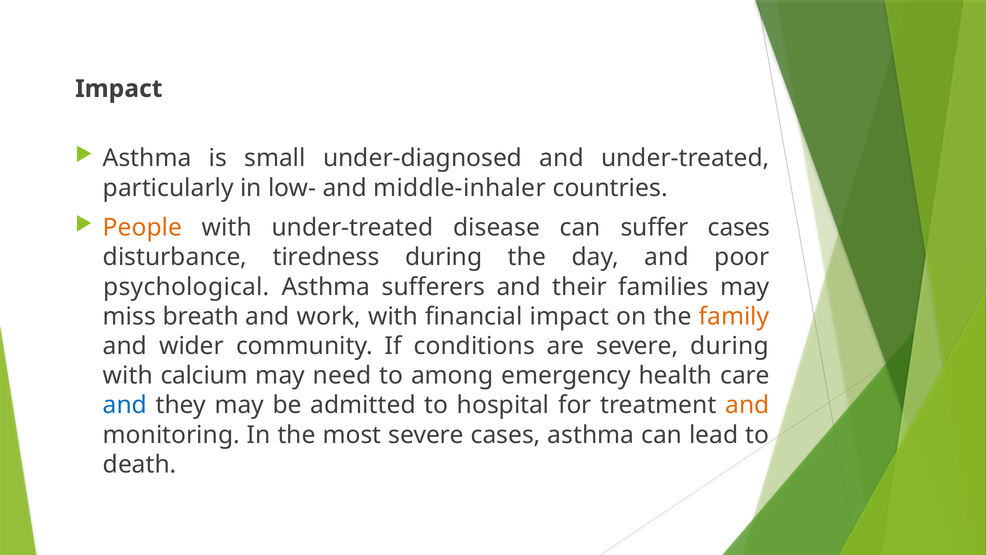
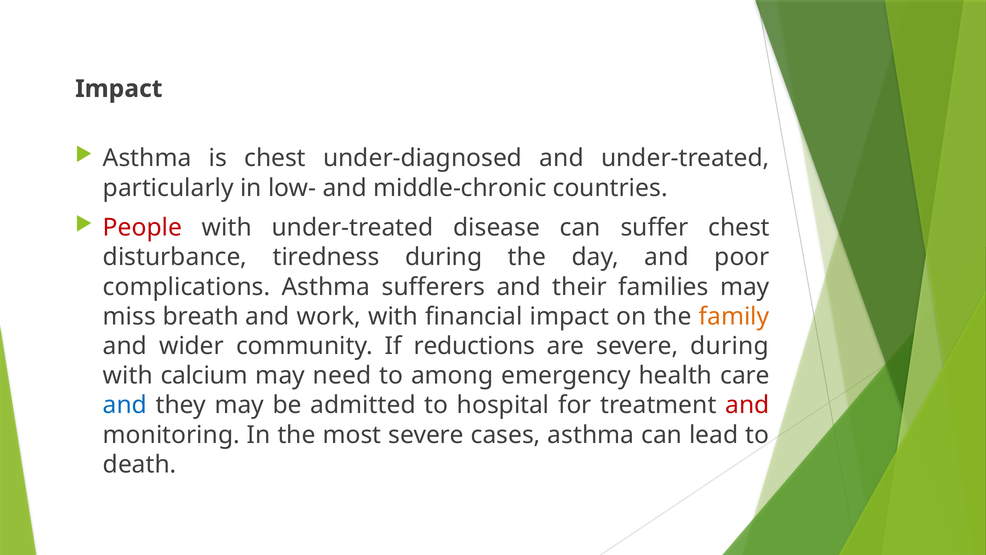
is small: small -> chest (275, 158)
middle-inhaler: middle-inhaler -> middle-chronic (460, 188)
People colour: orange -> red (142, 228)
suffer cases: cases -> chest (739, 228)
psychological: psychological -> complications (187, 287)
conditions: conditions -> reductions (474, 346)
and colour: orange -> red (747, 405)
